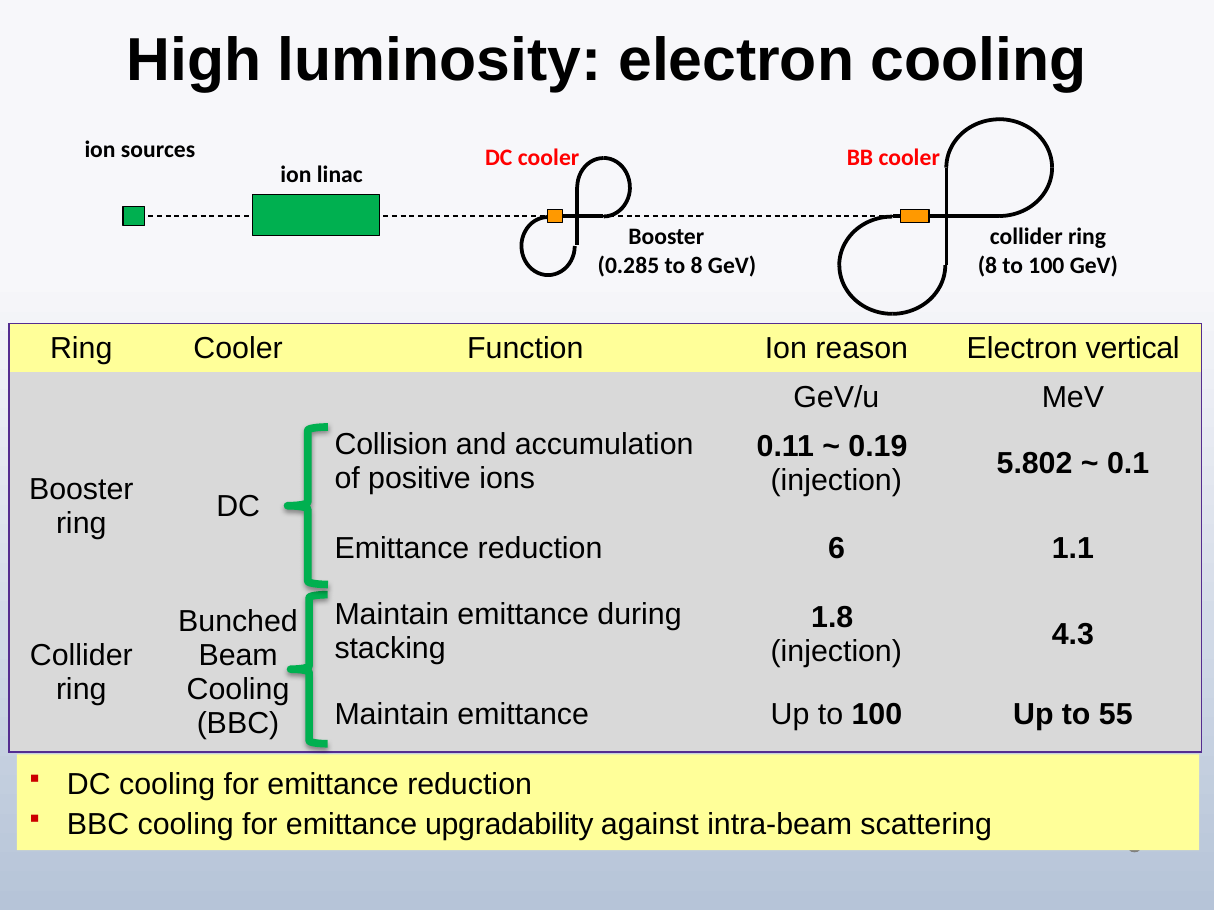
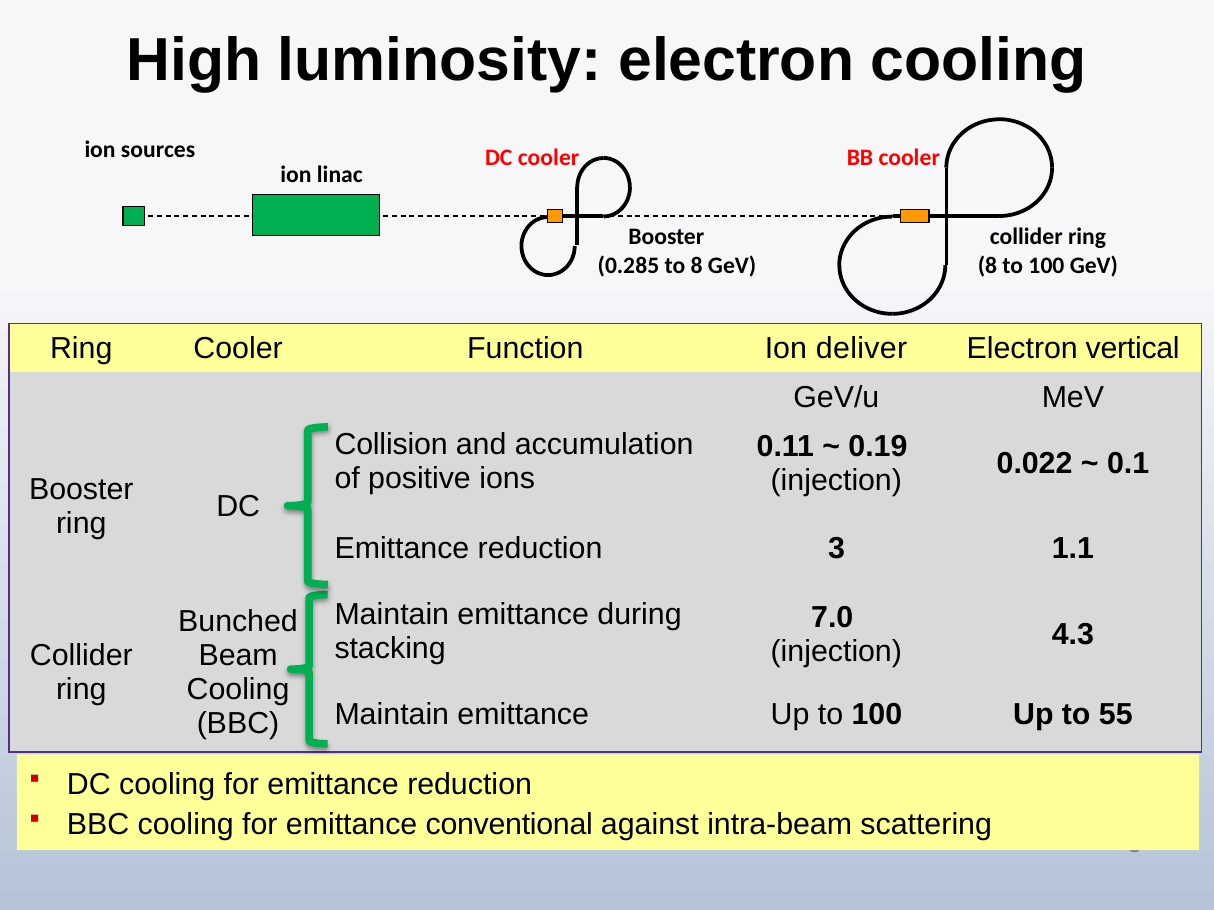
reason: reason -> deliver (862, 349)
5.802: 5.802 -> 0.022 (1035, 464)
6: 6 -> 3 (837, 549)
1.8: 1.8 -> 7.0 (832, 618)
upgradability: upgradability -> conventional (509, 825)
